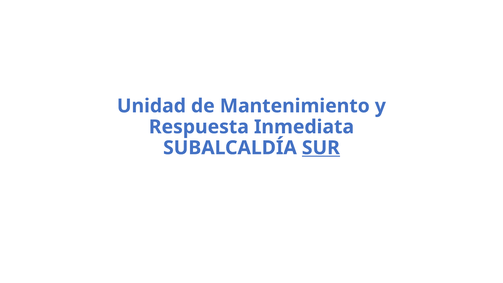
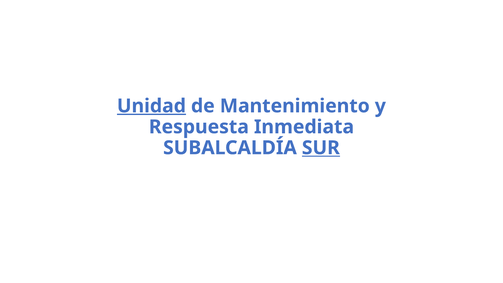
Unidad underline: none -> present (151, 106)
